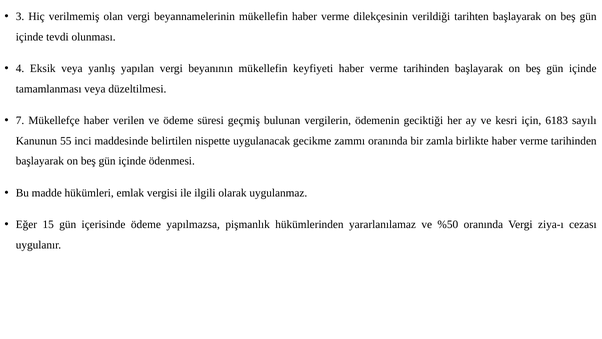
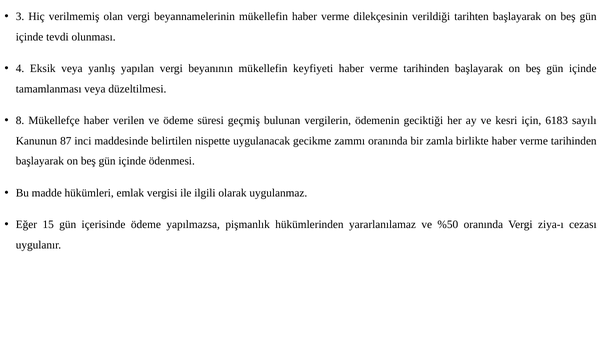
7: 7 -> 8 (20, 120)
55: 55 -> 87 (66, 141)
